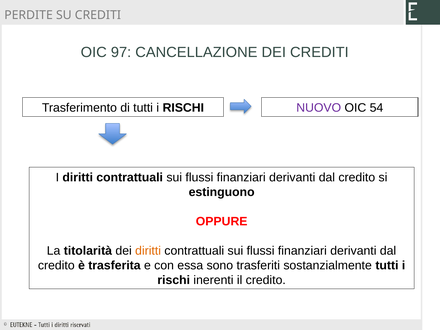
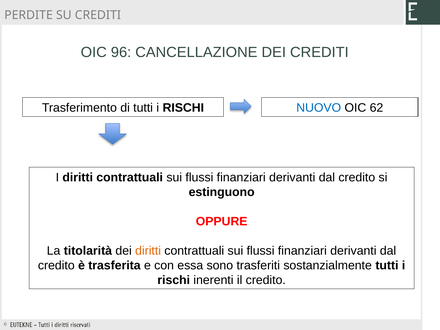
97: 97 -> 96 (121, 52)
NUOVO colour: purple -> blue (319, 108)
54: 54 -> 62 (377, 108)
